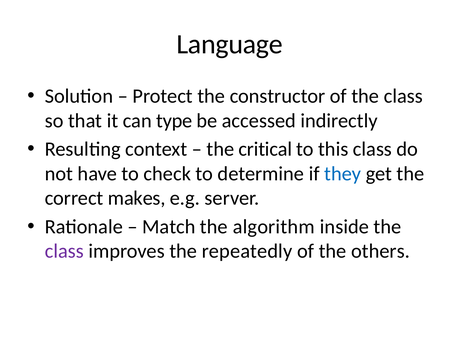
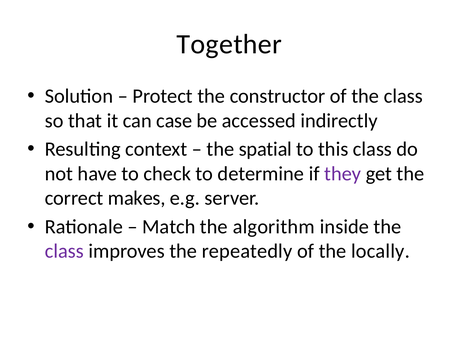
Language: Language -> Together (229, 44)
type: type -> case (174, 121)
critical: critical -> spatial (265, 149)
they colour: blue -> purple (343, 174)
others: others -> locally (380, 251)
